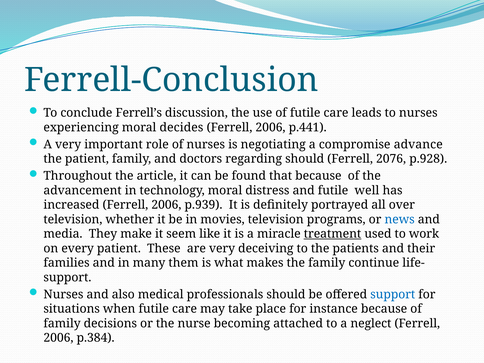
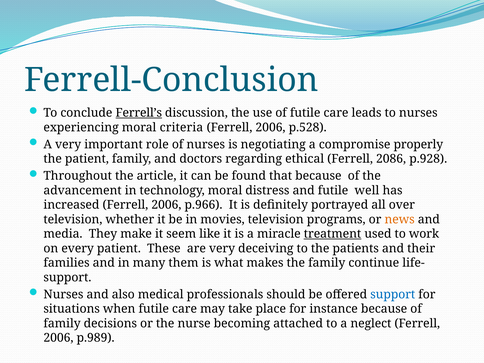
Ferrell’s underline: none -> present (139, 113)
decides: decides -> criteria (181, 127)
p.441: p.441 -> p.528 (308, 127)
advance: advance -> properly (418, 144)
regarding should: should -> ethical (305, 159)
2076: 2076 -> 2086 (391, 159)
p.939: p.939 -> p.966 (204, 205)
news colour: blue -> orange (400, 219)
p.384: p.384 -> p.989 (96, 338)
